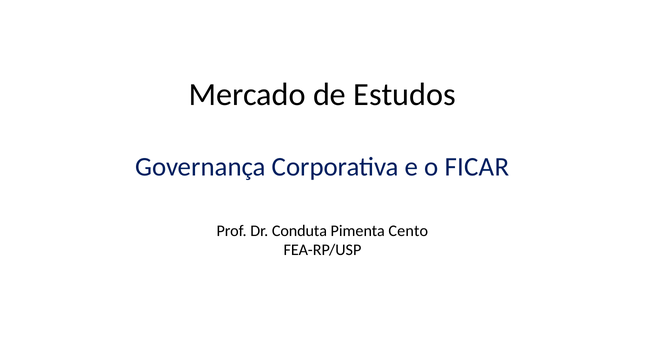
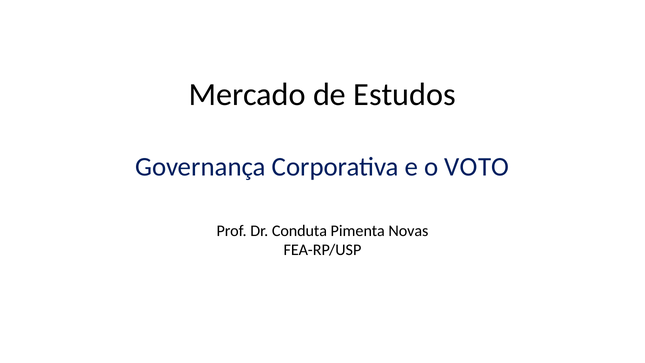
FICAR: FICAR -> VOTO (477, 167)
Cento: Cento -> Novas (408, 231)
